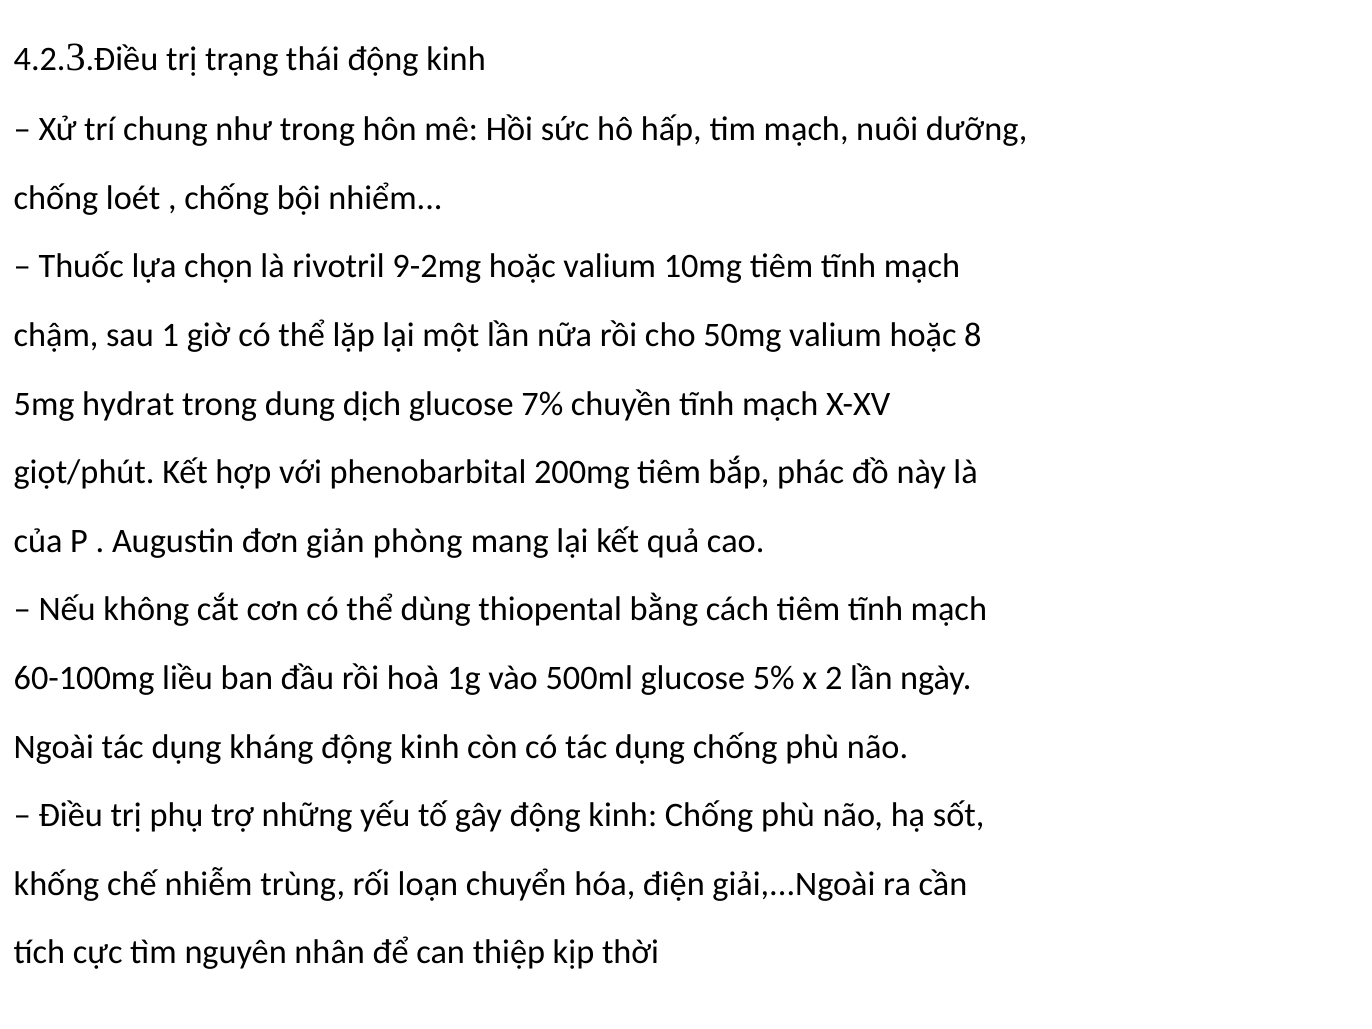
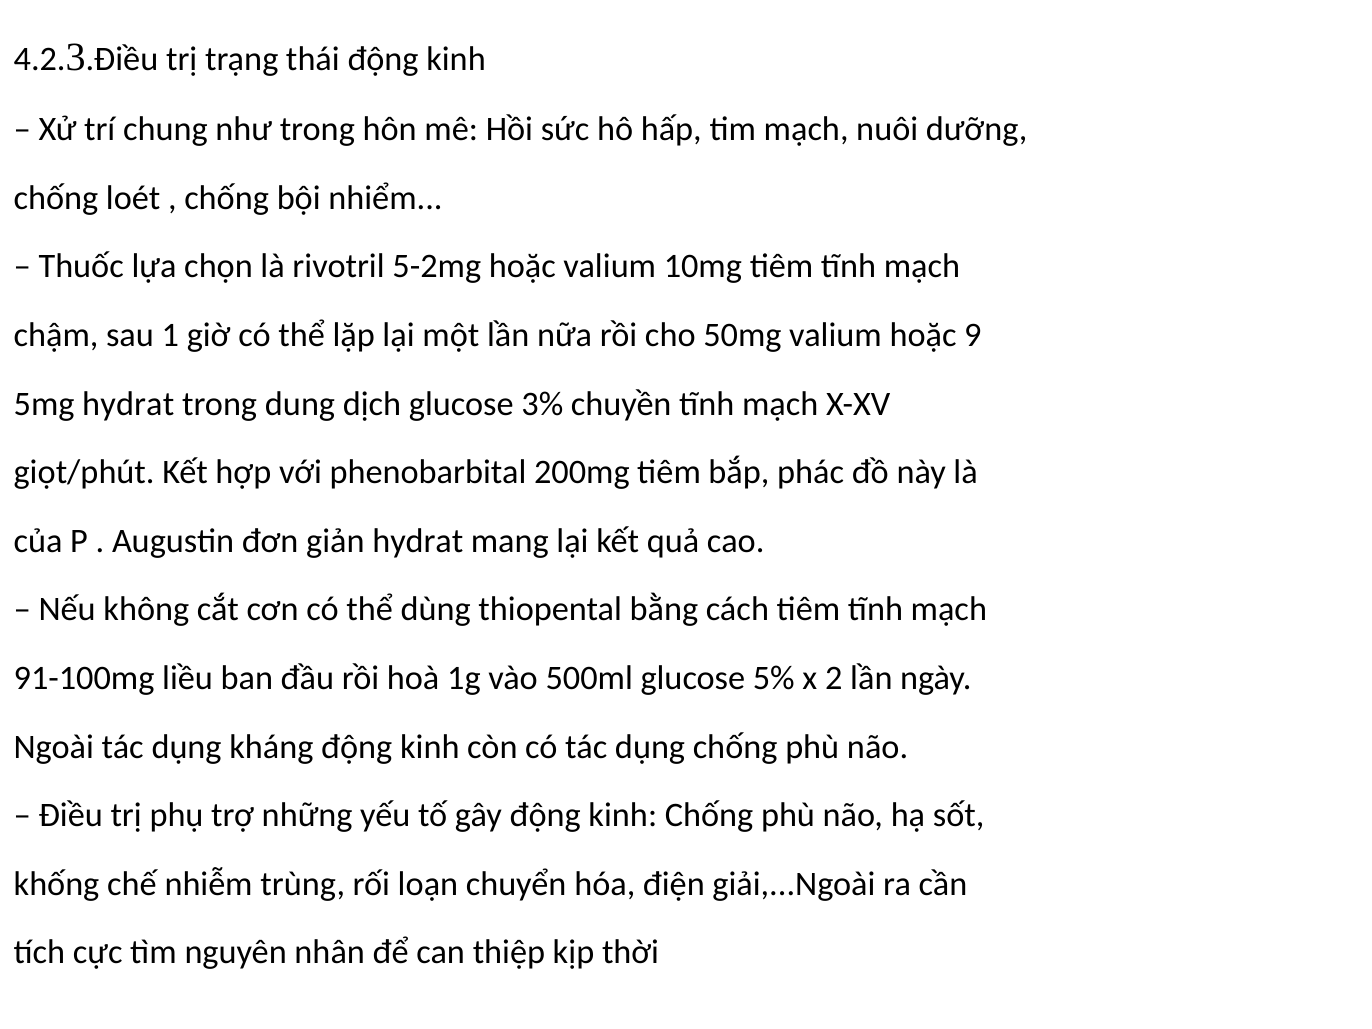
9-2mg: 9-2mg -> 5-2mg (437, 266)
8: 8 -> 9 (973, 335)
7%: 7% -> 3% (542, 404)
giản phòng: phòng -> hydrat (418, 541)
60-100mg: 60-100mg -> 91-100mg (84, 678)
